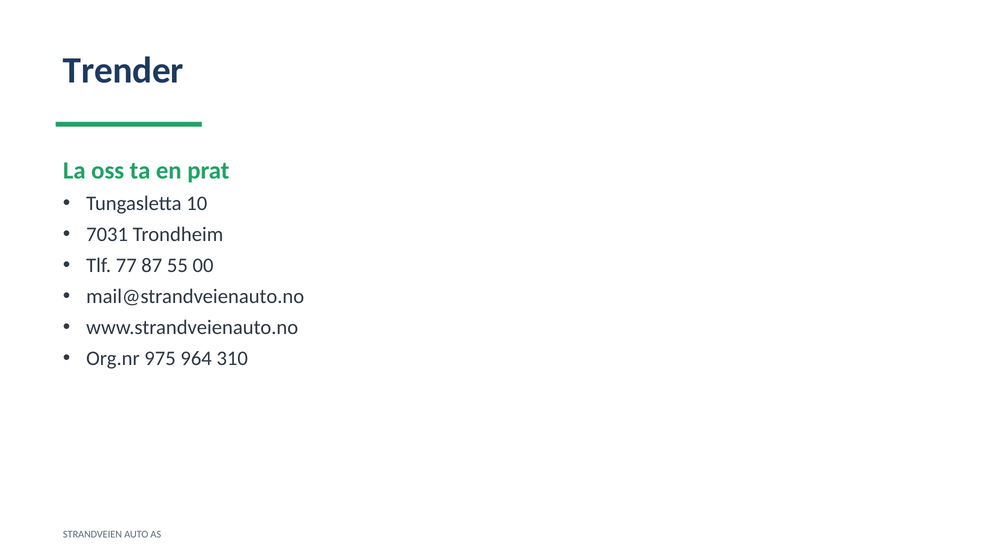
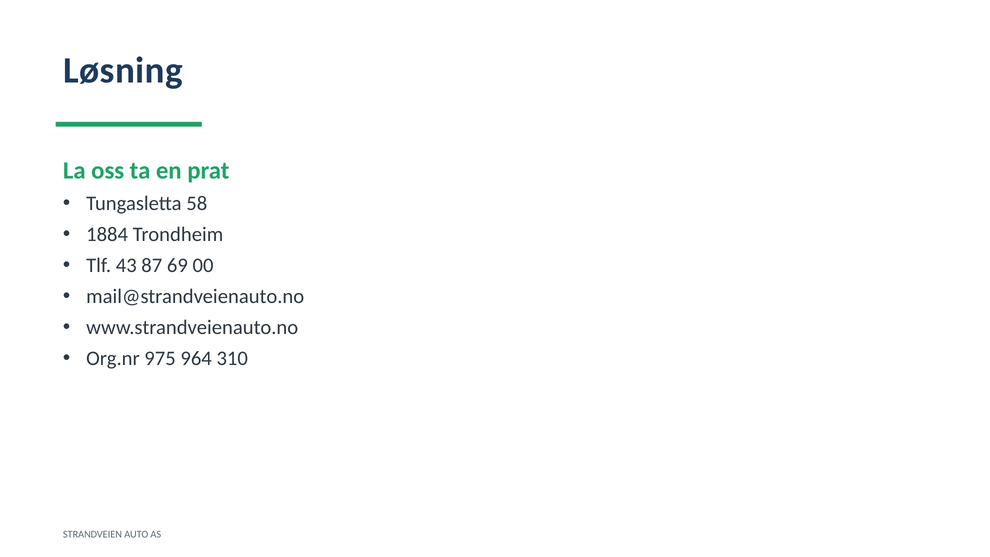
Trender: Trender -> Løsning (123, 71)
10: 10 -> 58 (197, 204)
7031: 7031 -> 1884 (107, 235)
77: 77 -> 43 (126, 265)
55: 55 -> 69 (177, 265)
